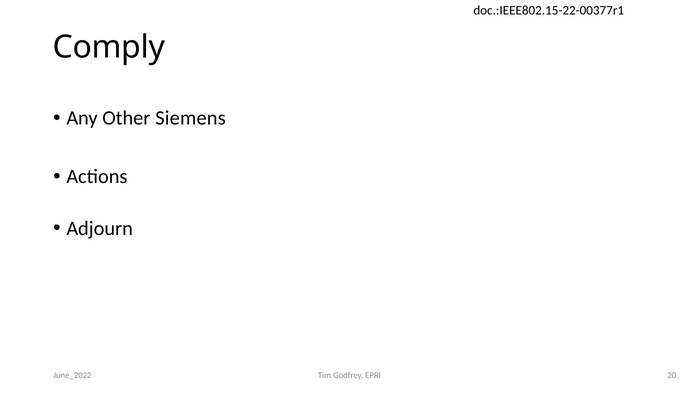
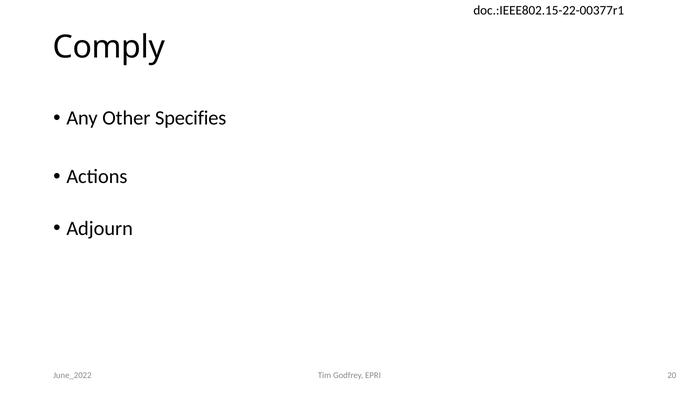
Siemens: Siemens -> Specifies (191, 118)
